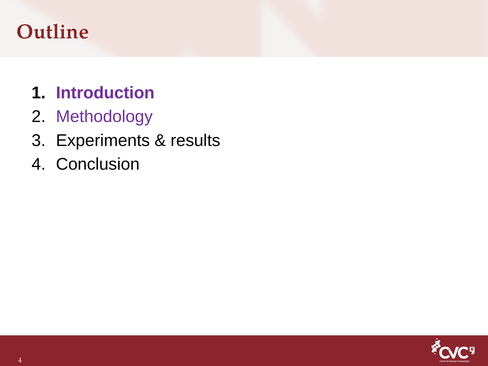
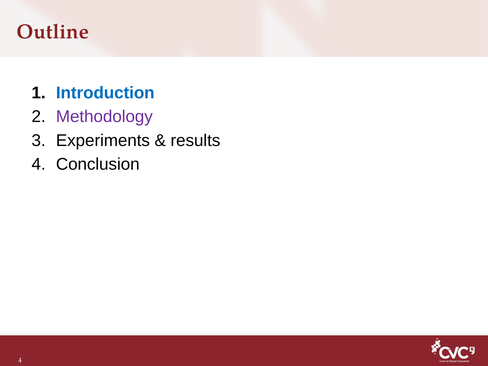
Introduction colour: purple -> blue (105, 93)
